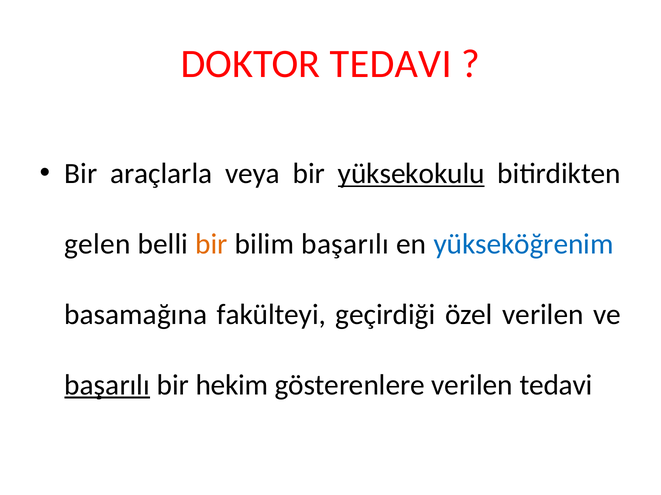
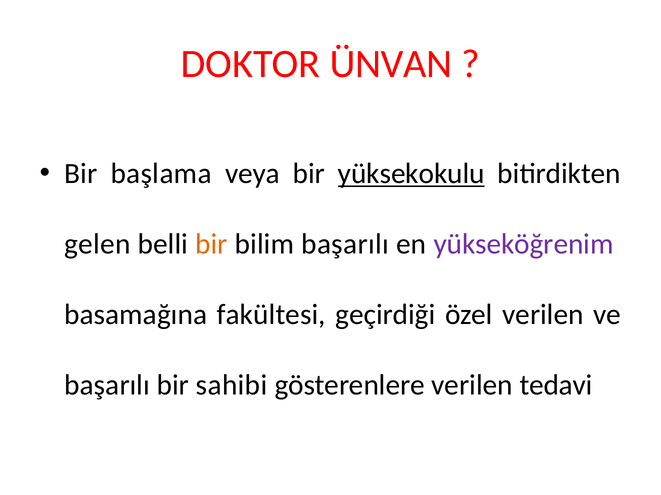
DOKTOR TEDAVI: TEDAVI -> ÜNVAN (391, 64)
araçlarla: araçlarla -> başlama (161, 174)
yükseköğrenim colour: blue -> purple (524, 244)
fakülteyi: fakülteyi -> fakültesi (271, 315)
başarılı underline: present -> none (107, 385)
hekim: hekim -> sahibi (232, 385)
